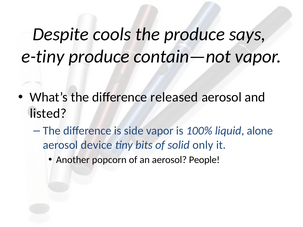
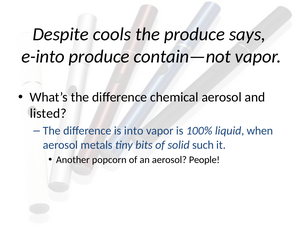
e-tiny: e-tiny -> e-into (43, 57)
released: released -> chemical (174, 97)
side: side -> into (134, 131)
alone: alone -> when (260, 131)
device: device -> metals (97, 145)
only: only -> such (203, 145)
